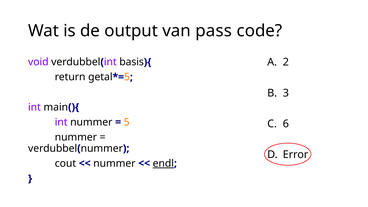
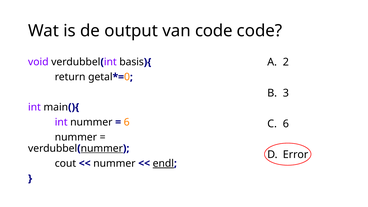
van pass: pass -> code (214, 31)
5: 5 -> 0 (127, 77)
5: 5 -> 6 (127, 122)
nummer underline: none -> present (102, 148)
